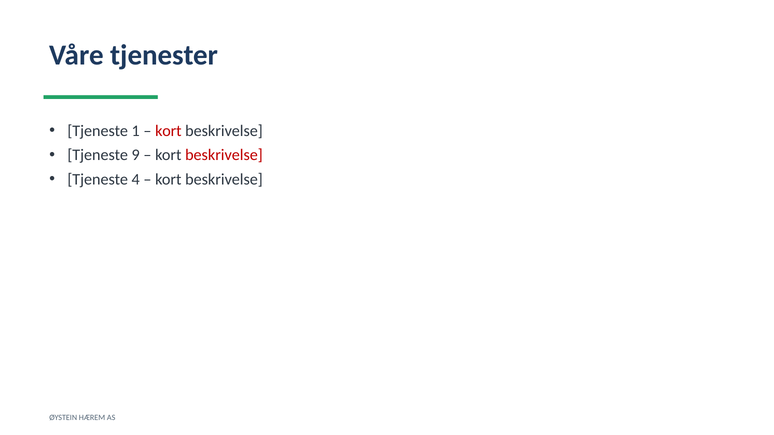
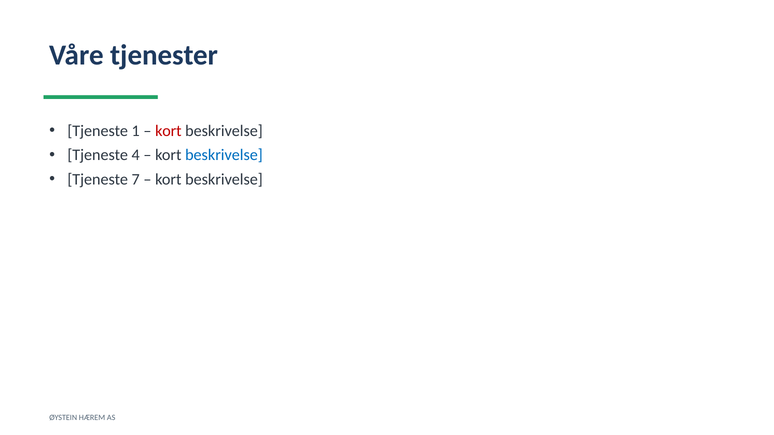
9: 9 -> 4 (136, 155)
beskrivelse colour: red -> blue (224, 155)
4: 4 -> 7 (136, 179)
